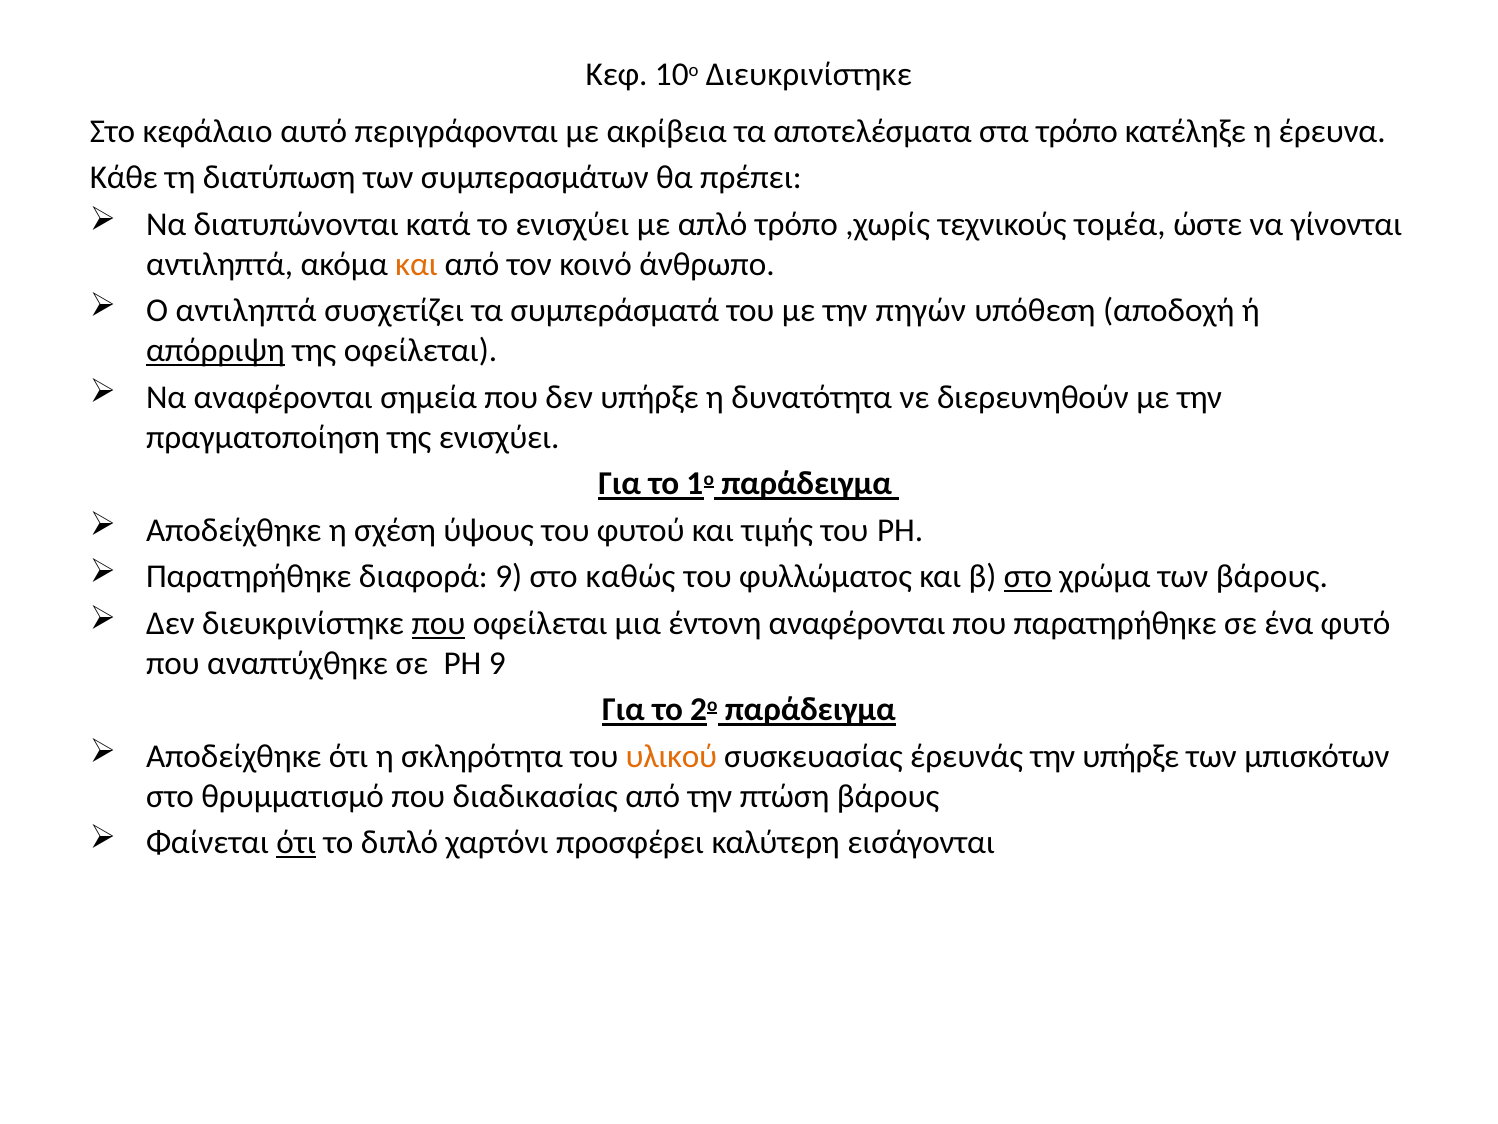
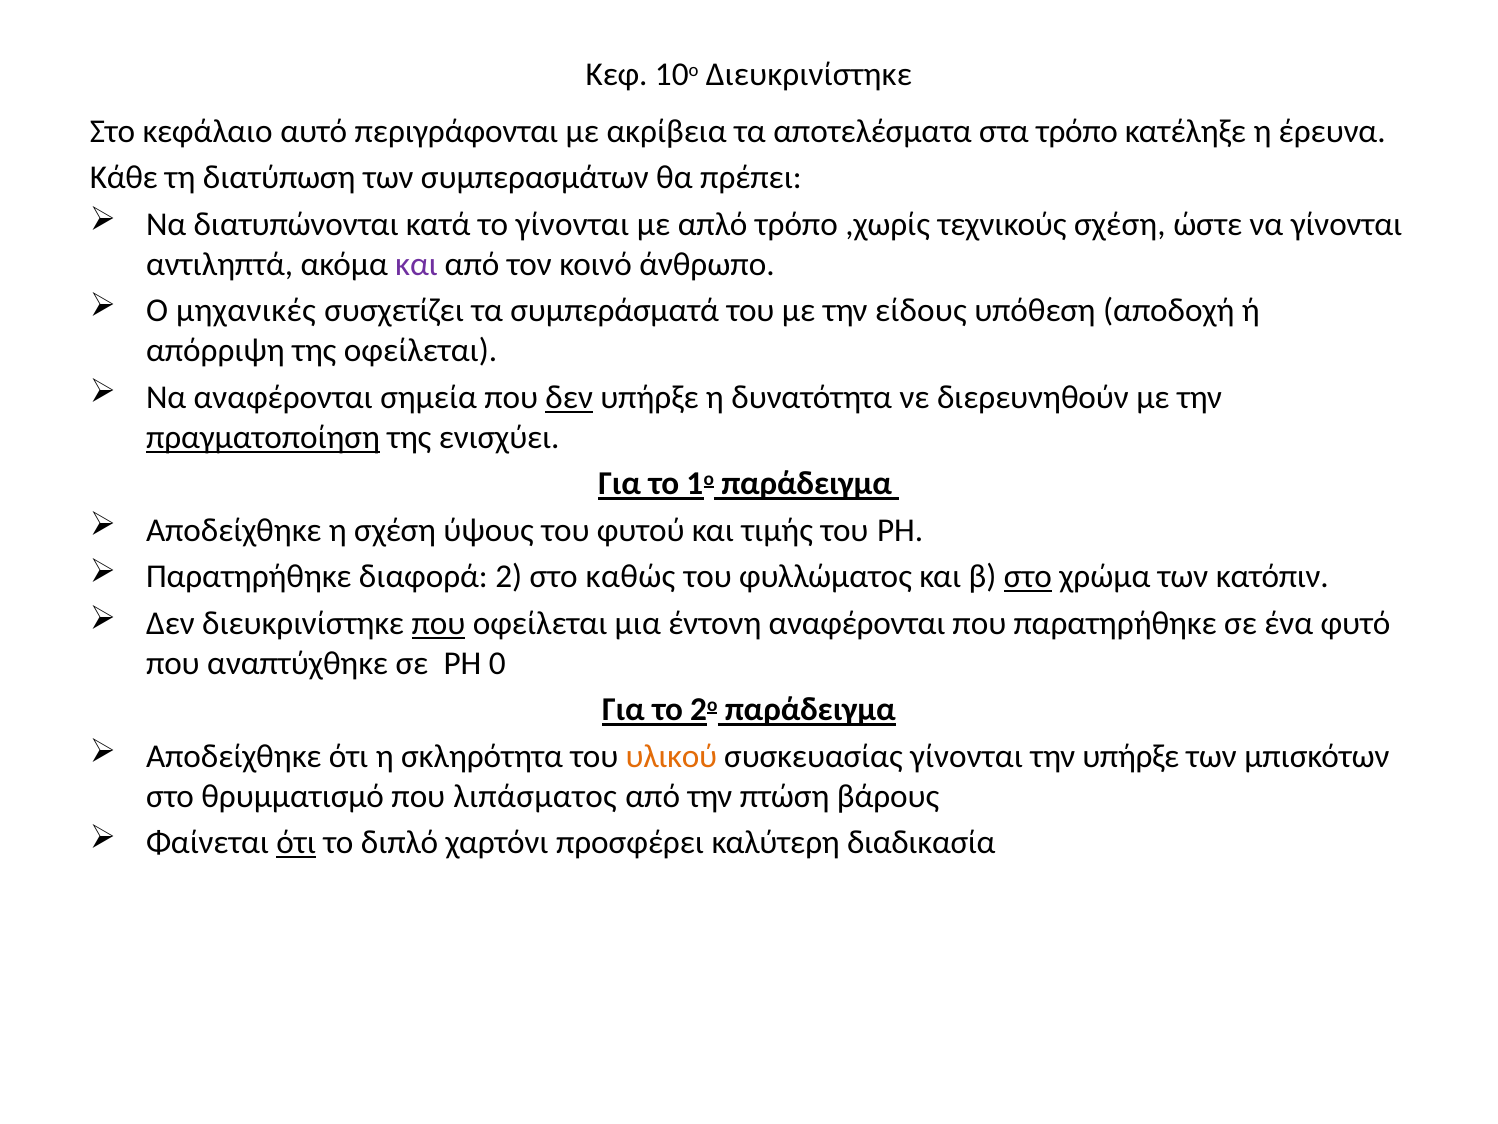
το ενισχύει: ενισχύει -> γίνονται (572, 224)
τεχνικούς τομέα: τομέα -> σχέση (1120, 224)
και colour: orange -> purple (416, 264)
Ο αντιληπτά: αντιληπτά -> μηχανικές (246, 311)
πηγών: πηγών -> είδους (921, 311)
απόρριψη underline: present -> none (215, 351)
δεν underline: none -> present (569, 397)
πραγματοποίηση underline: none -> present (263, 437)
διαφορά 9: 9 -> 2 (509, 577)
των βάρους: βάρους -> κατόπιν (1272, 577)
PH 9: 9 -> 0 (497, 663)
συσκευασίας έρευνάς: έρευνάς -> γίνονται (967, 756)
διαδικασίας: διαδικασίας -> λιπάσματος (535, 796)
εισάγονται: εισάγονται -> διαδικασία (921, 843)
